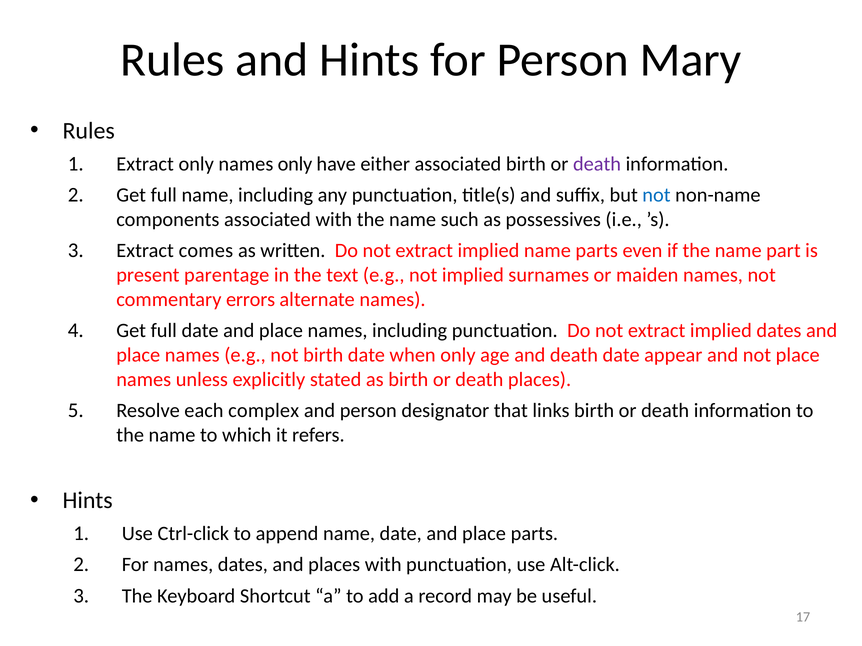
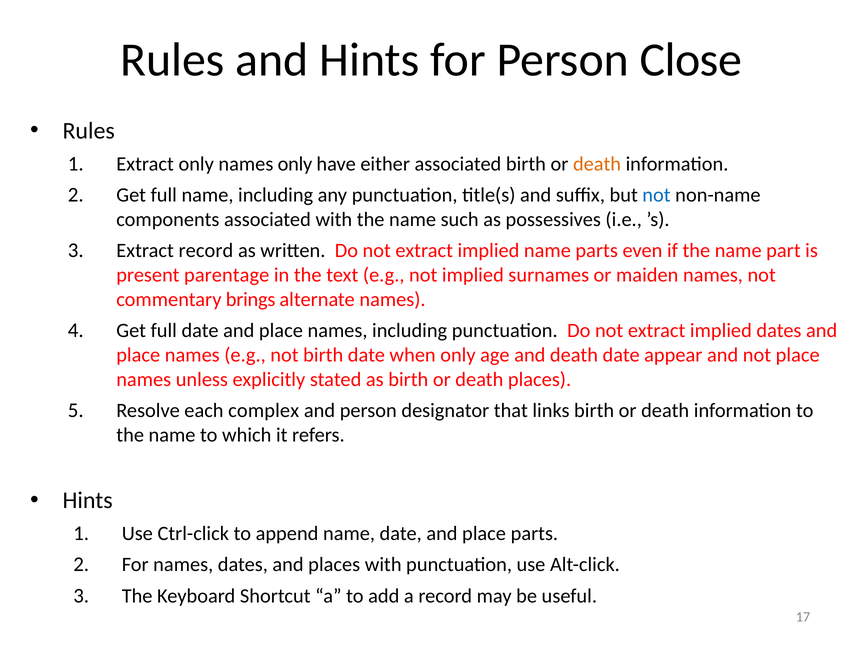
Mary: Mary -> Close (691, 60)
death colour: purple -> orange (597, 164)
Extract comes: comes -> record (206, 251)
errors: errors -> brings (251, 300)
